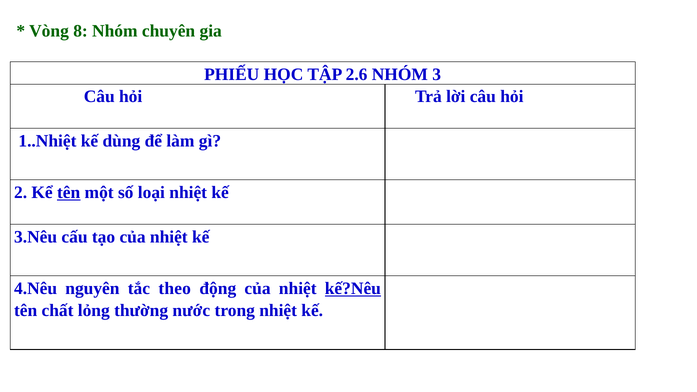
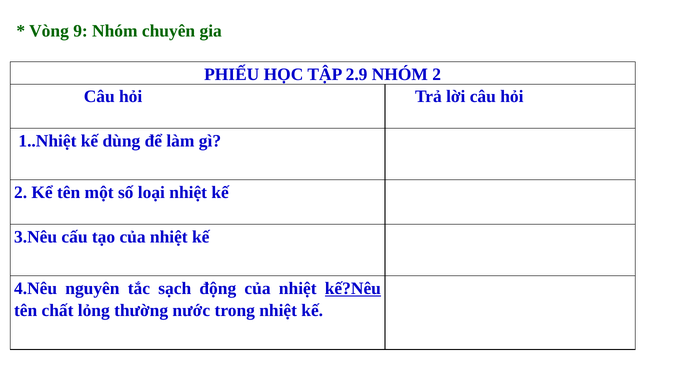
8: 8 -> 9 (81, 31)
2.6: 2.6 -> 2.9 (357, 75)
NHÓM 3: 3 -> 2 (437, 75)
tên underline: present -> none (69, 193)
theo: theo -> sạch (175, 288)
